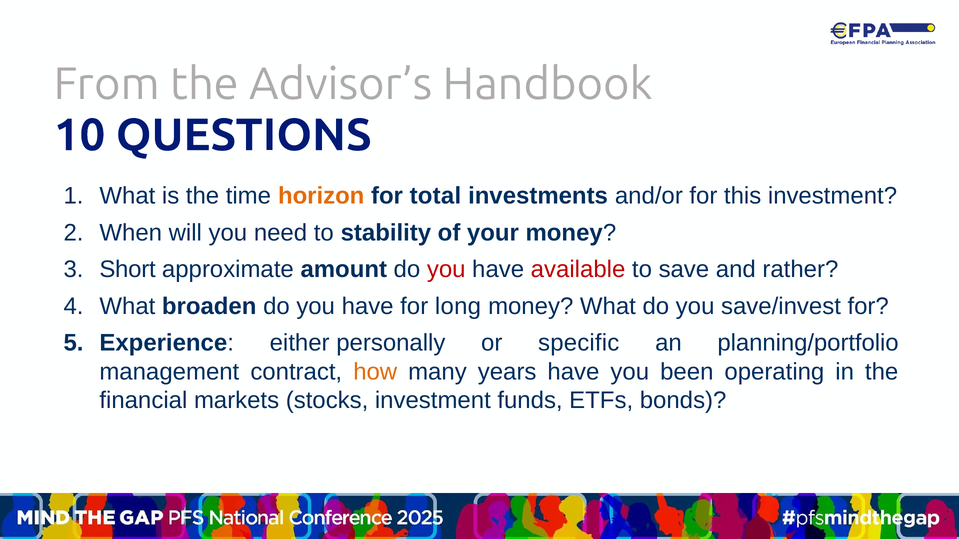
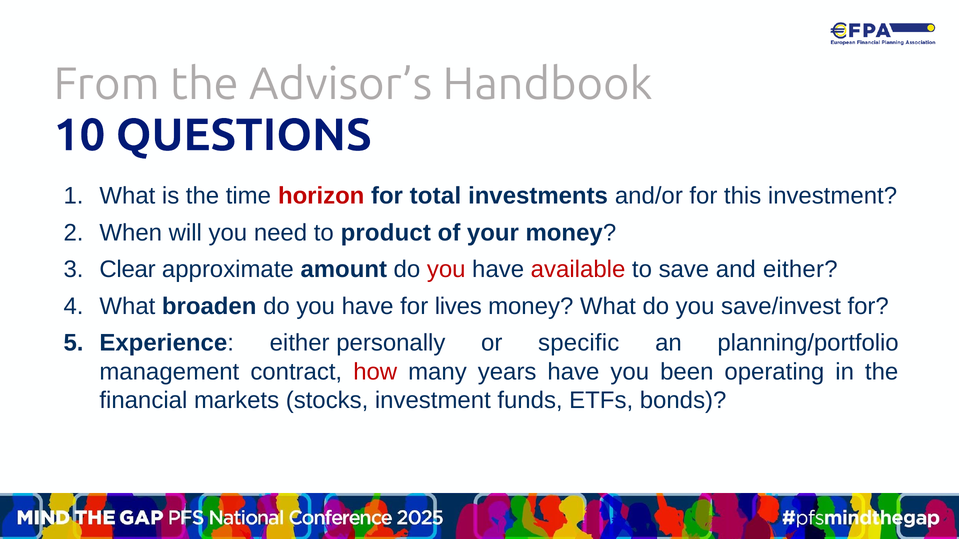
horizon colour: orange -> red (321, 196)
stability: stability -> product (386, 233)
Short: Short -> Clear (128, 270)
and rather: rather -> either (800, 270)
long: long -> lives (458, 307)
how colour: orange -> red (375, 372)
